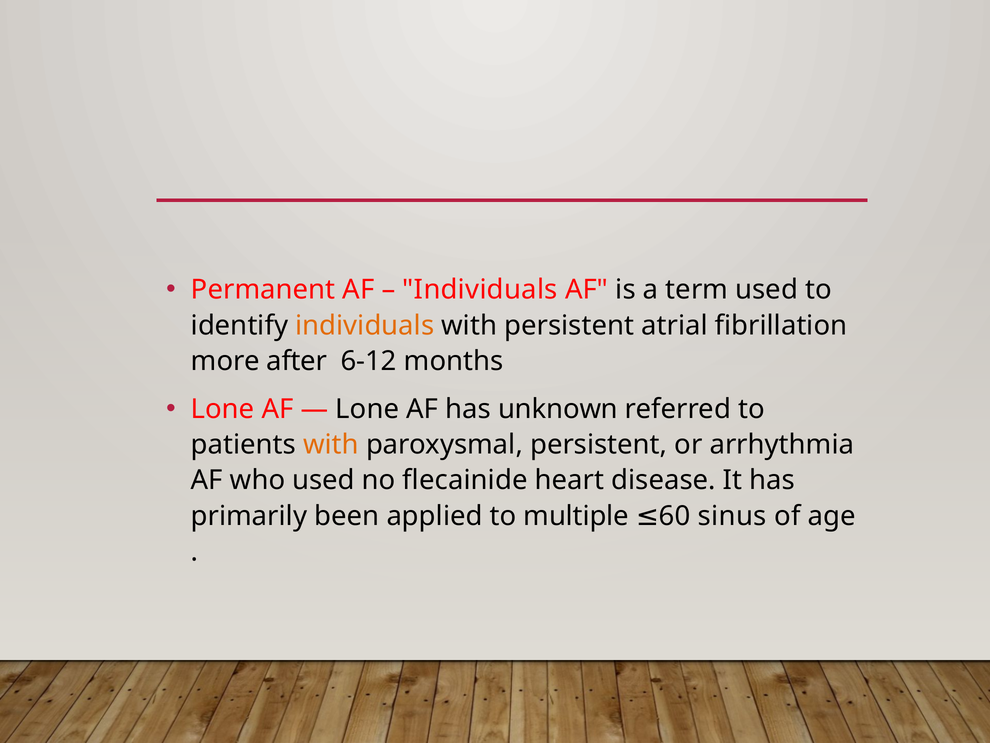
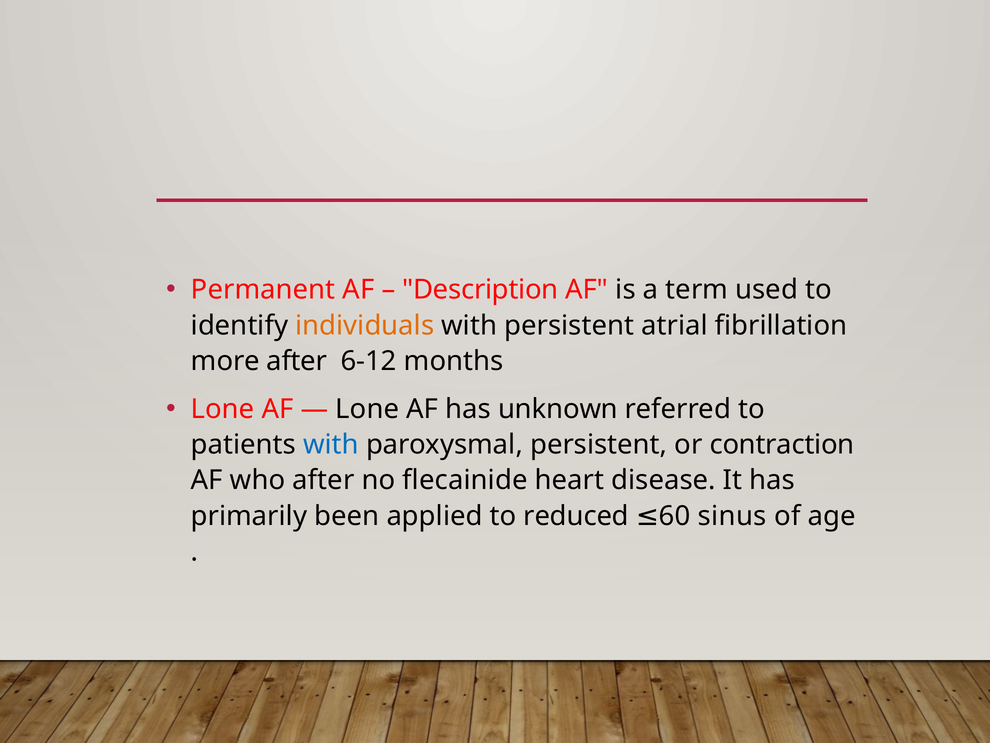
Individuals: Individuals -> Description (480, 290)
with colour: orange -> blue (331, 444)
arrhythmia: arrhythmia -> contraction (782, 444)
who used: used -> after (323, 480)
multiple: multiple -> reduced (576, 516)
